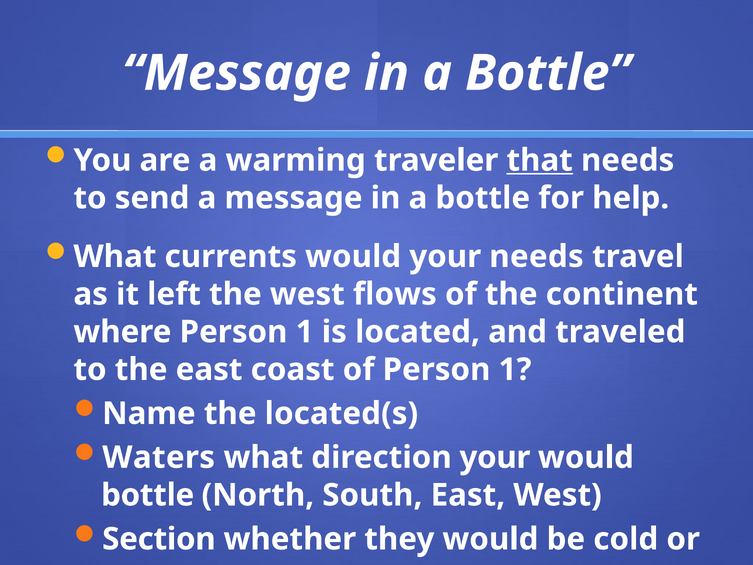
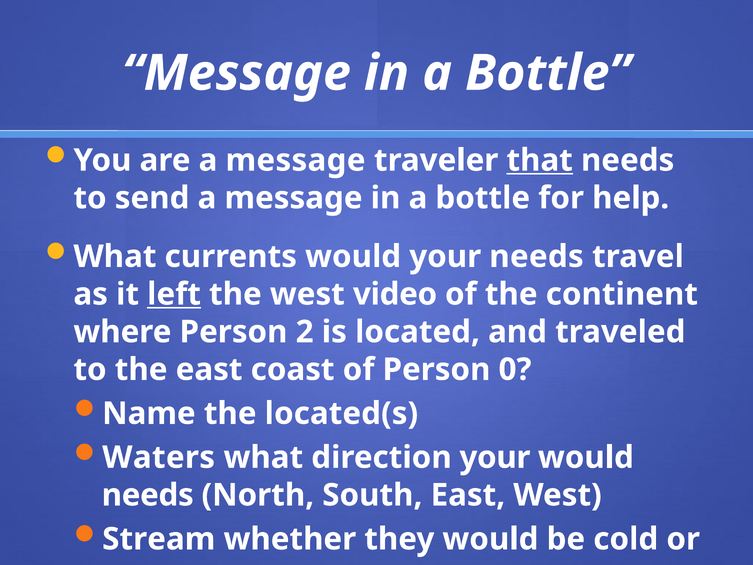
are a warming: warming -> message (296, 160)
left underline: none -> present (174, 294)
flows: flows -> video (395, 294)
where Person 1: 1 -> 2 (305, 332)
of Person 1: 1 -> 0 (515, 369)
bottle: bottle -> needs (148, 495)
Section: Section -> Stream (159, 539)
